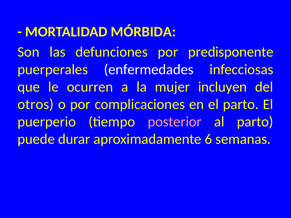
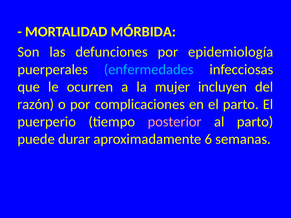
predisponente: predisponente -> epidemiología (231, 52)
enfermedades colour: white -> light blue (149, 69)
otros: otros -> razón (36, 104)
